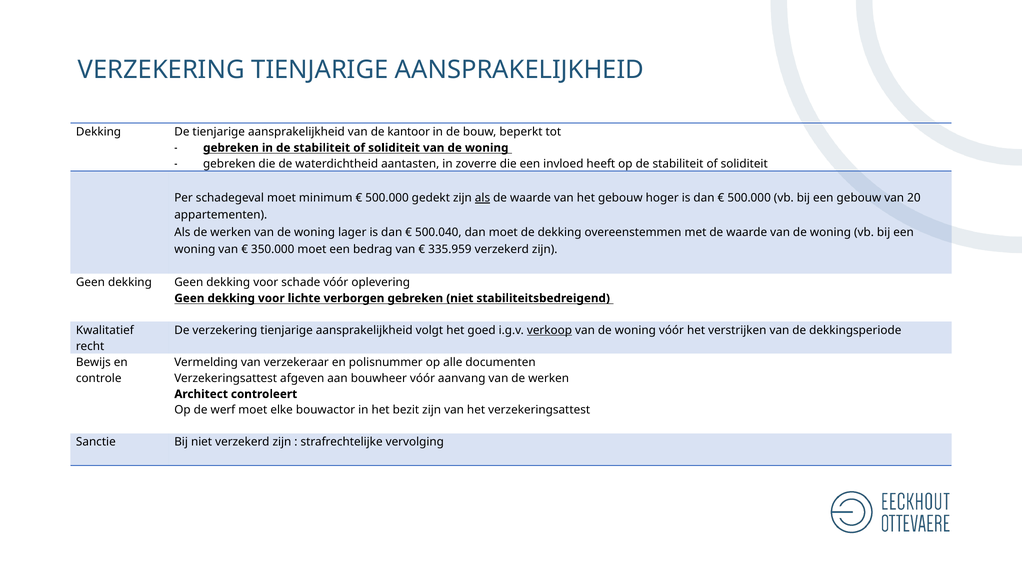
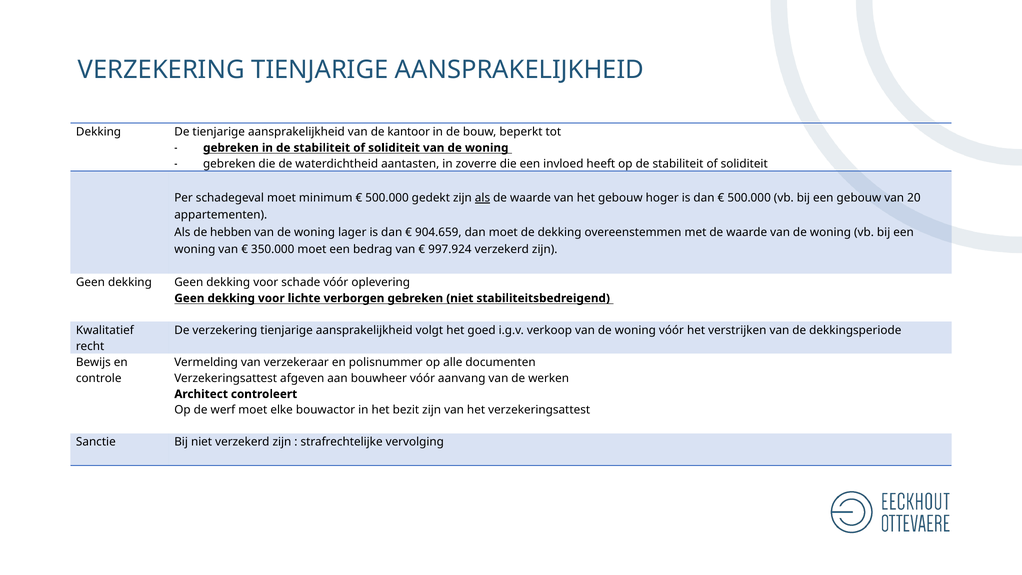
Als de werken: werken -> hebben (231, 232)
500.040: 500.040 -> 904.659 (438, 232)
335.959: 335.959 -> 997.924 (450, 249)
verkoop underline: present -> none (549, 330)
